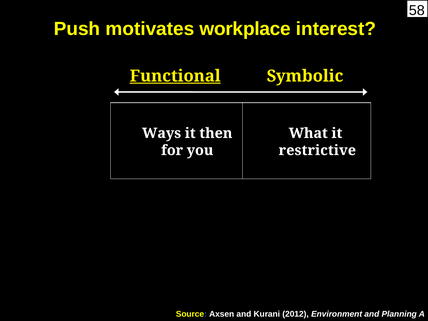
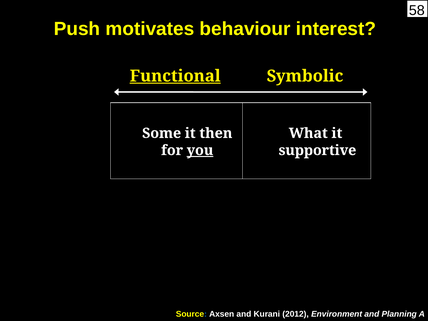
workplace: workplace -> behaviour (245, 29)
Ways: Ways -> Some (162, 133)
you underline: none -> present (200, 150)
restrictive: restrictive -> supportive (317, 150)
